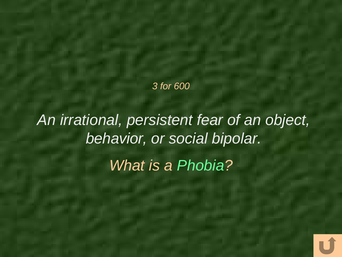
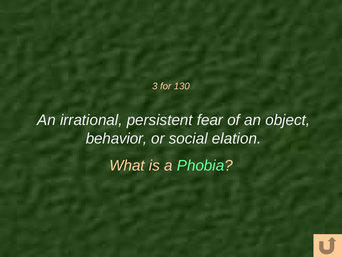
600: 600 -> 130 (182, 86)
bipolar: bipolar -> elation (237, 138)
